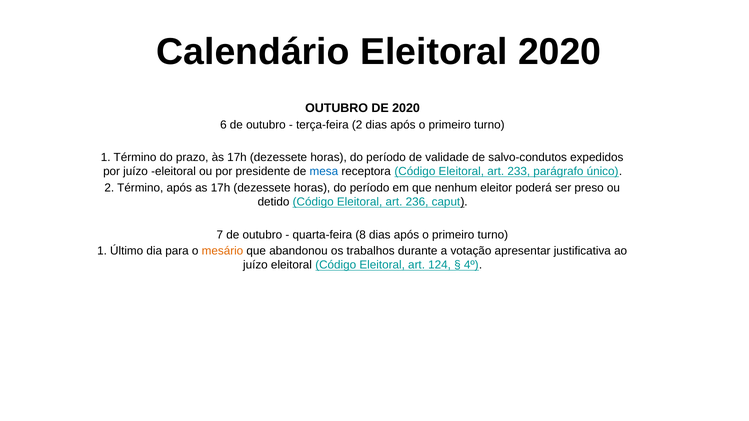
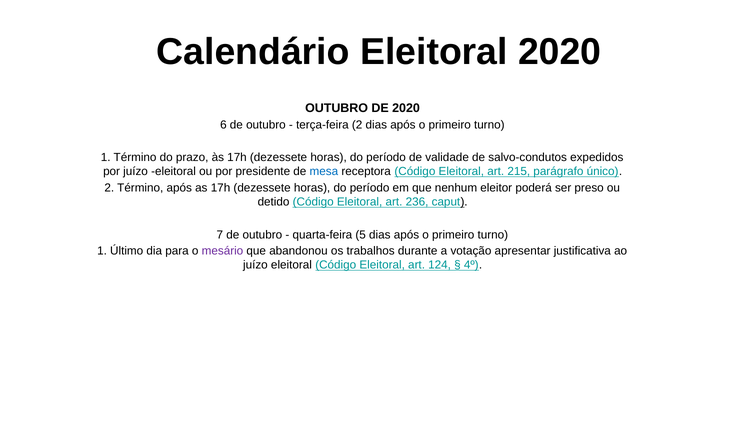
233: 233 -> 215 (519, 172)
8: 8 -> 5 (361, 235)
mesário colour: orange -> purple (222, 251)
